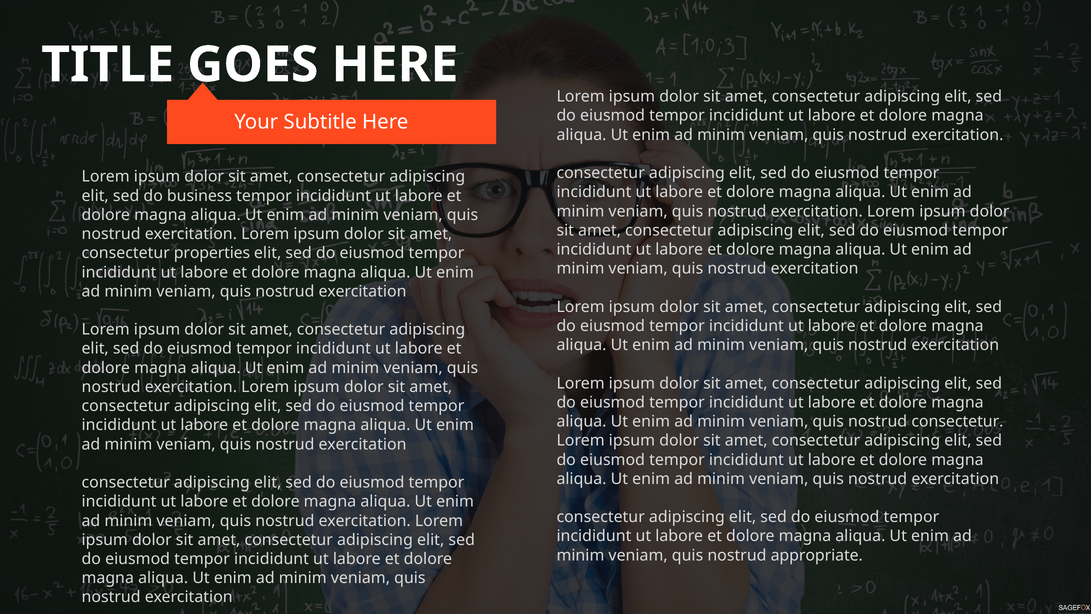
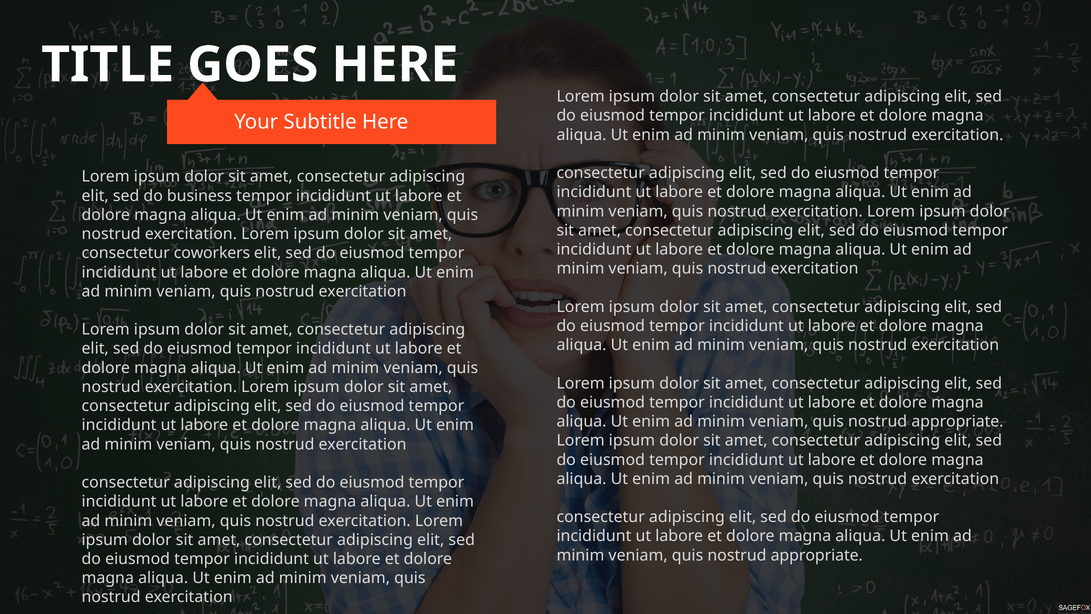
properties: properties -> coworkers (212, 253)
consectetur: consectetur -> appropriate (957, 421)
